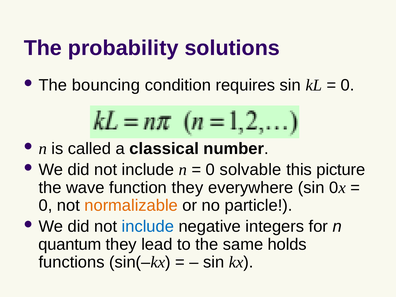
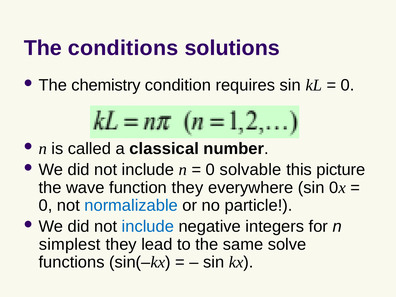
probability: probability -> conditions (123, 48)
bouncing: bouncing -> chemistry (106, 85)
normalizable colour: orange -> blue (131, 205)
quantum: quantum -> simplest (70, 244)
holds: holds -> solve (287, 244)
